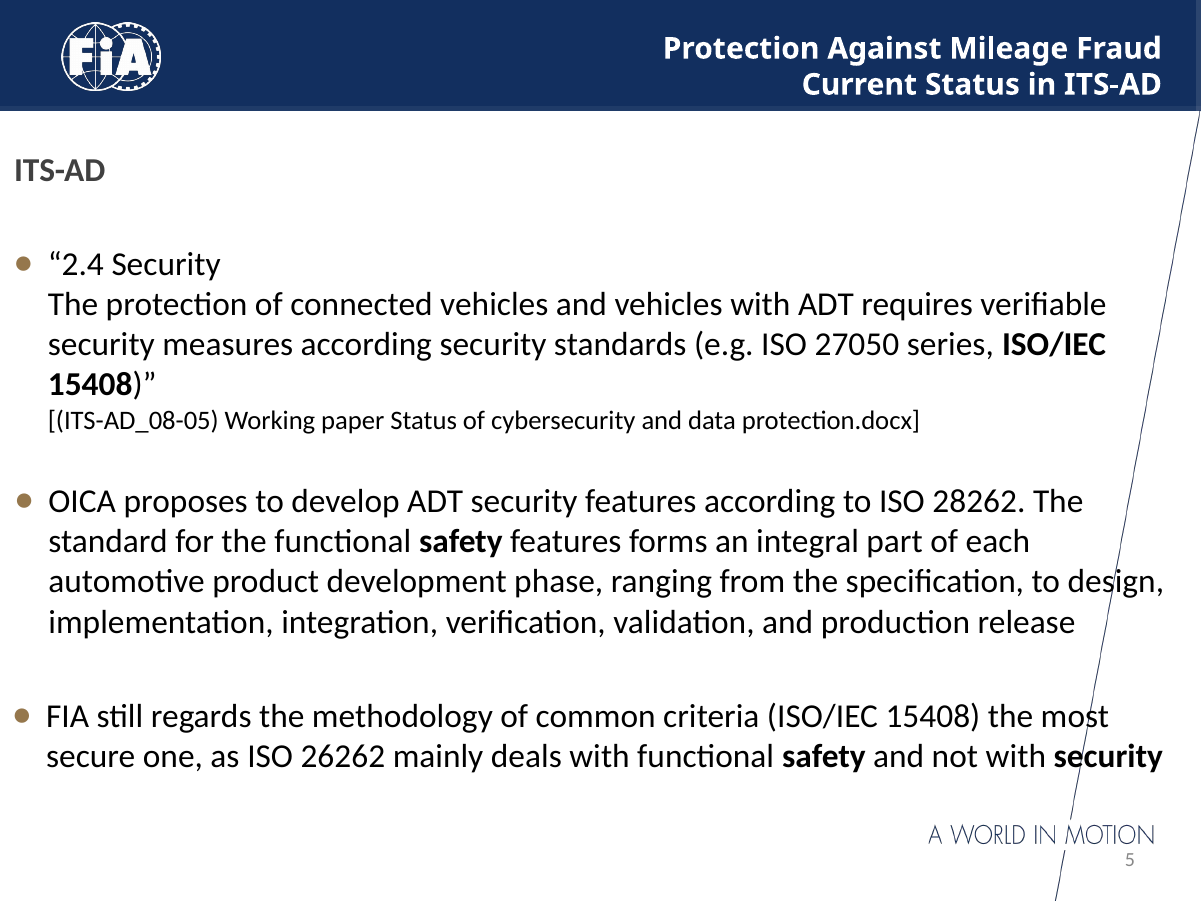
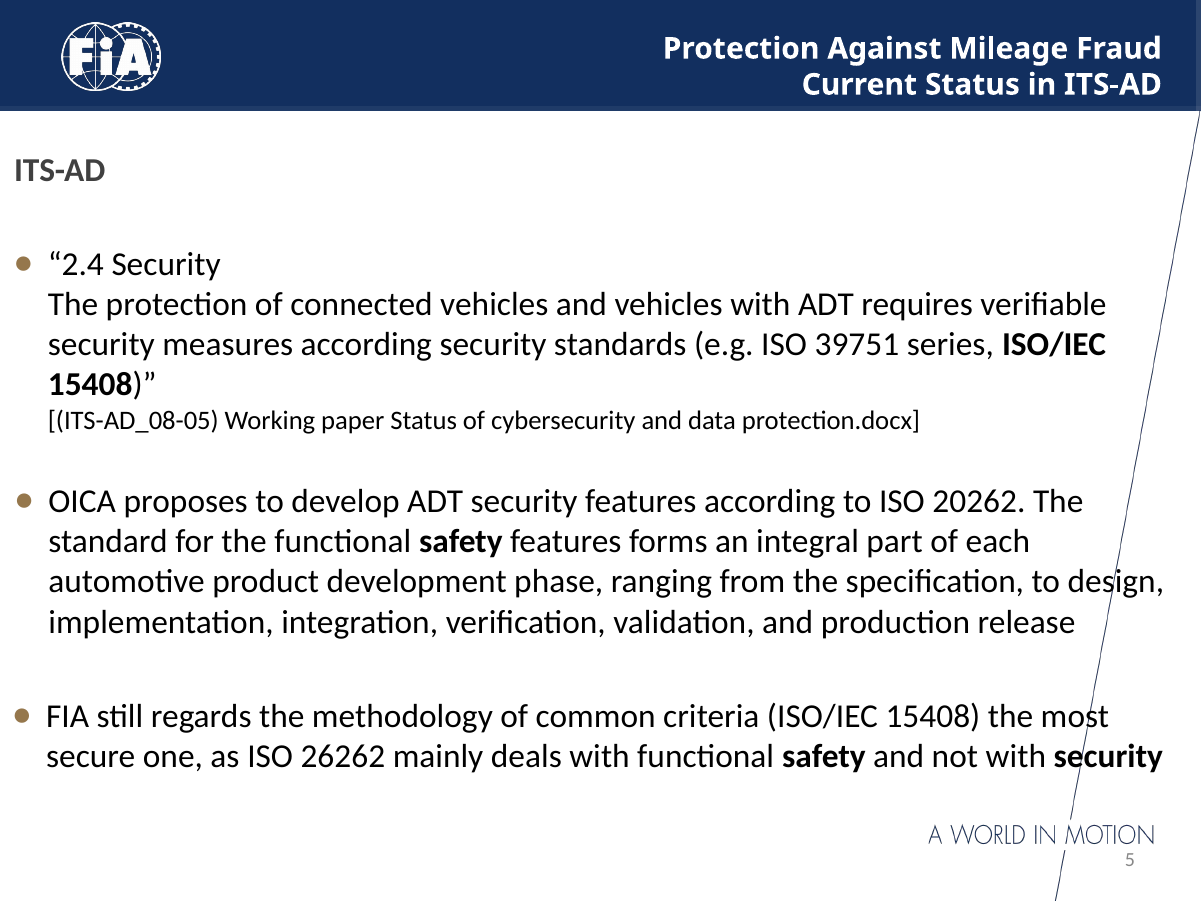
27050: 27050 -> 39751 (857, 345)
28262: 28262 -> 20262 (979, 502)
